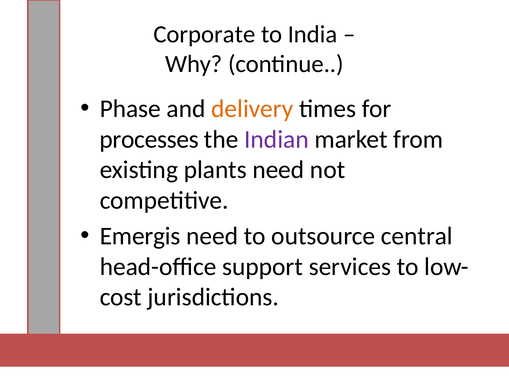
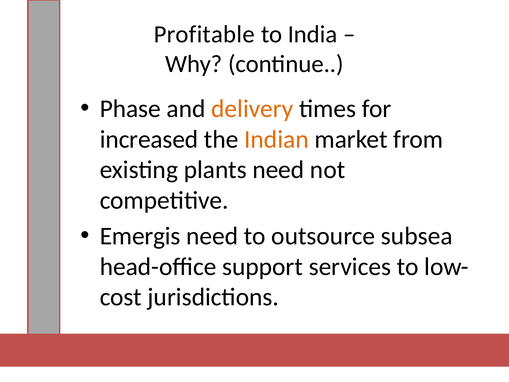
Corporate: Corporate -> Profitable (204, 34)
processes: processes -> increased (149, 139)
Indian colour: purple -> orange (276, 139)
central: central -> subsea (417, 236)
